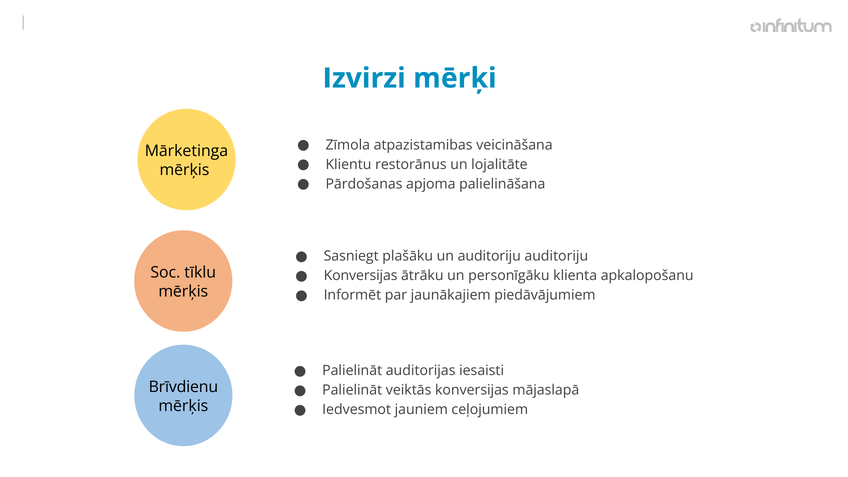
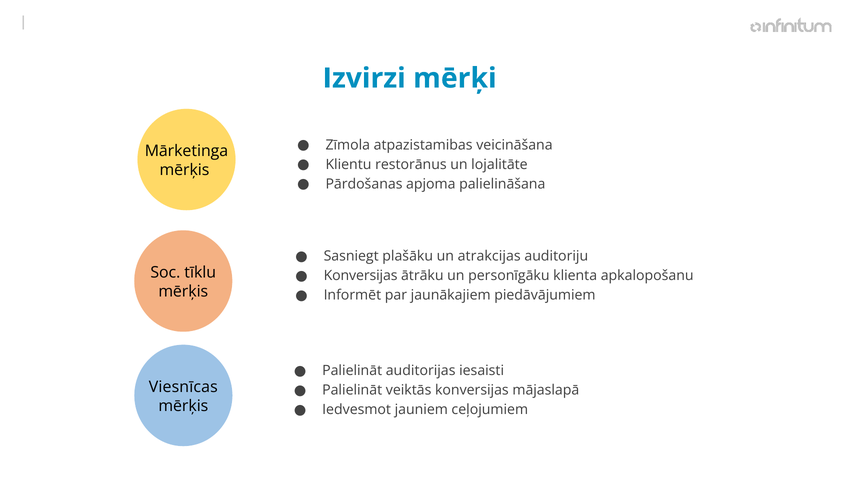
un auditoriju: auditoriju -> atrakcijas (489, 256)
Brīvdienu: Brīvdienu -> Viesnīcas (183, 387)
